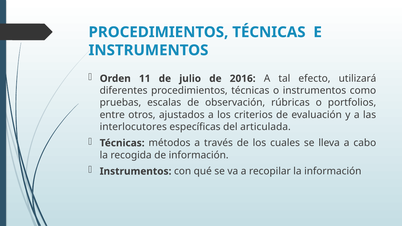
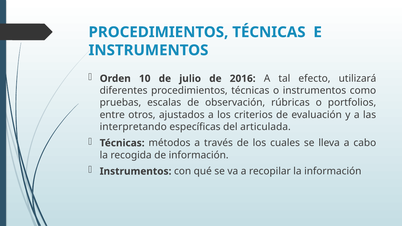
11: 11 -> 10 (145, 79)
interlocutores: interlocutores -> interpretando (133, 127)
